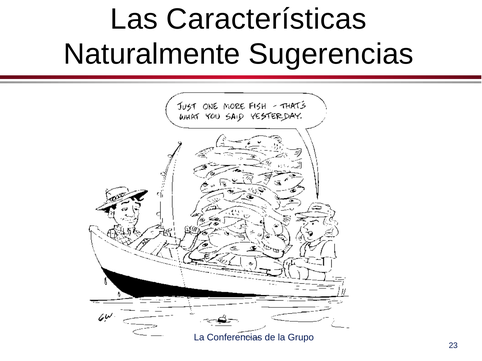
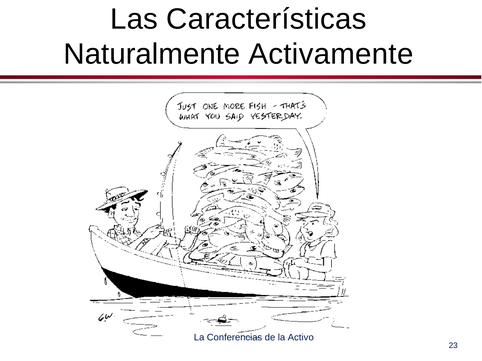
Sugerencias: Sugerencias -> Activamente (331, 54)
Grupo: Grupo -> Activo (301, 338)
